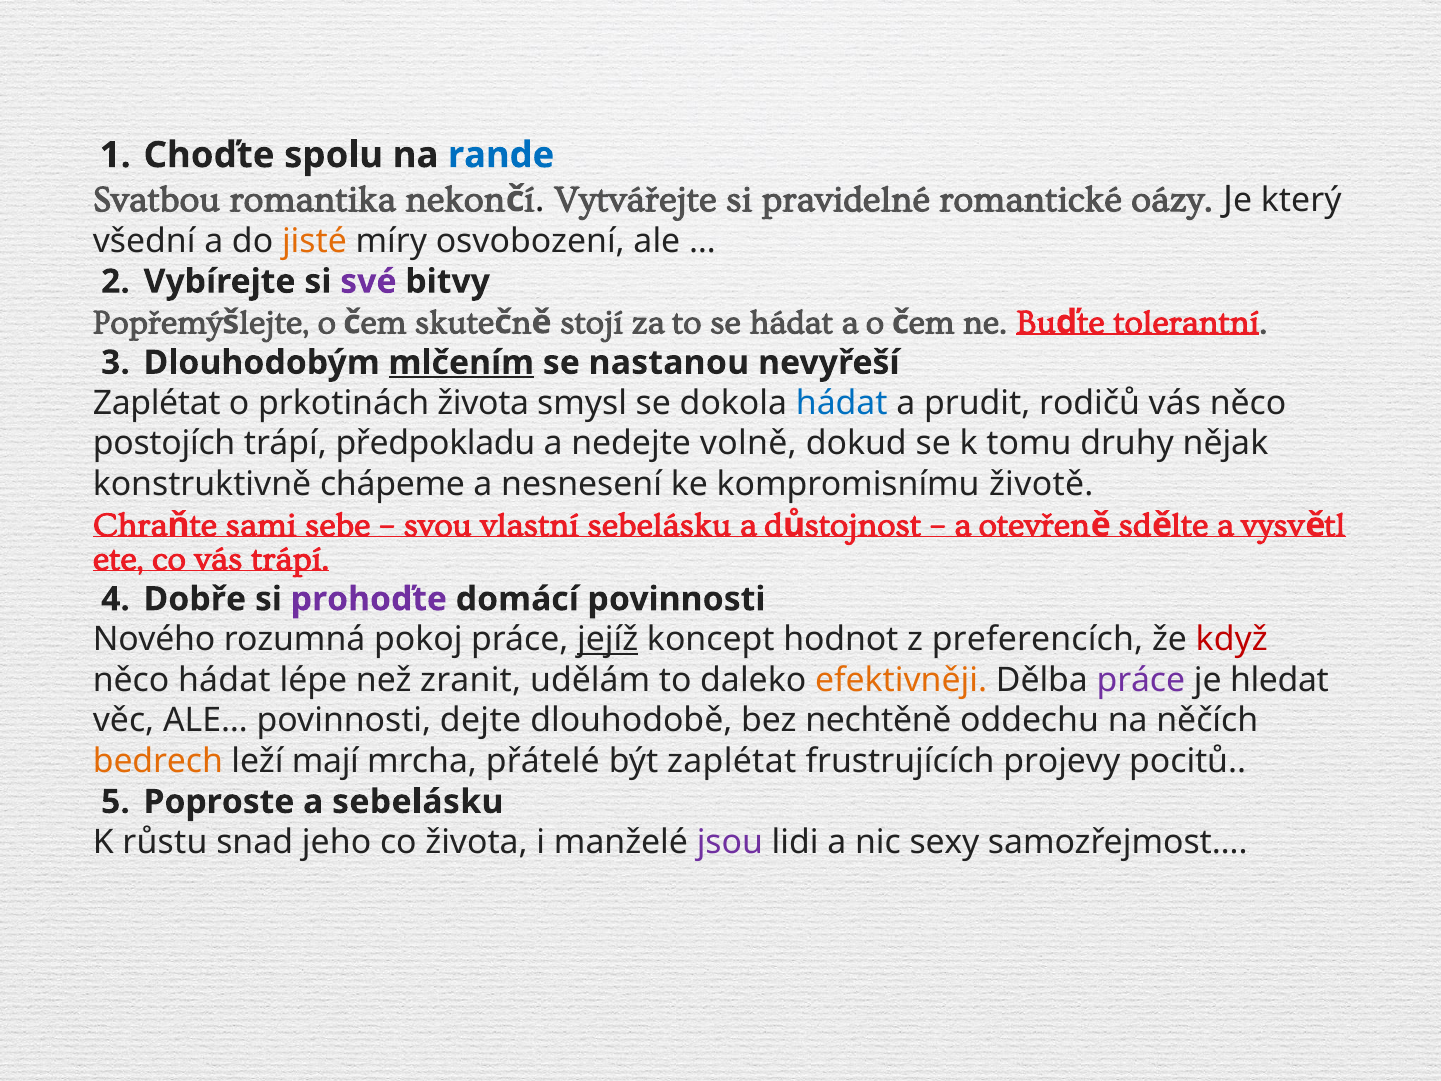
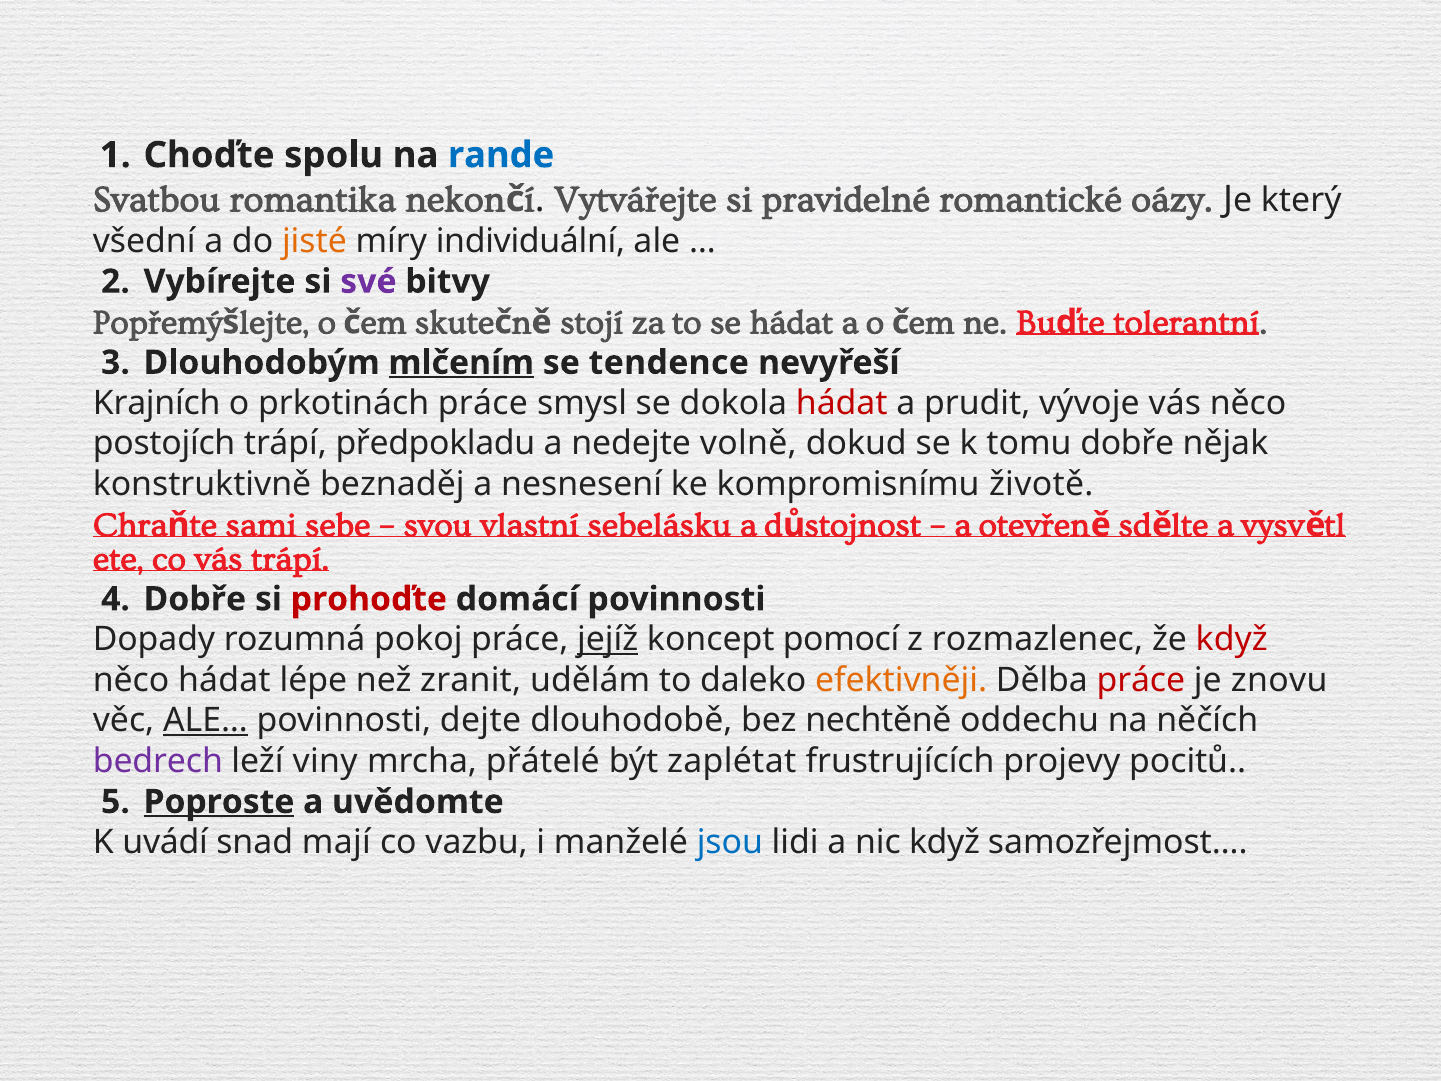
osvobození: osvobození -> individuální (530, 241)
nastanou: nastanou -> tendence (669, 363)
Zaplétat: Zaplétat -> Krajních (157, 403)
prkotinách života: života -> práce (483, 403)
hádat colour: blue -> red (842, 403)
rodičů: rodičů -> vývoje (1089, 403)
tomu druhy: druhy -> dobře (1127, 444)
chápeme: chápeme -> beznaděj (392, 484)
prohoďte colour: purple -> red (369, 599)
Nového: Nového -> Dopady (154, 640)
hodnot: hodnot -> pomocí (841, 640)
preferencích: preferencích -> rozmazlenec (1037, 640)
práce colour: purple -> red (1141, 680)
hledat: hledat -> znovu (1279, 680)
ALE… underline: none -> present (205, 721)
bedrech colour: orange -> purple (158, 761)
mají: mají -> viny (325, 761)
Poproste underline: none -> present (219, 802)
a sebelásku: sebelásku -> uvědomte (418, 802)
růstu: růstu -> uvádí (165, 842)
jeho: jeho -> mají (336, 842)
co života: života -> vazbu (477, 842)
jsou colour: purple -> blue (730, 842)
nic sexy: sexy -> když (944, 842)
